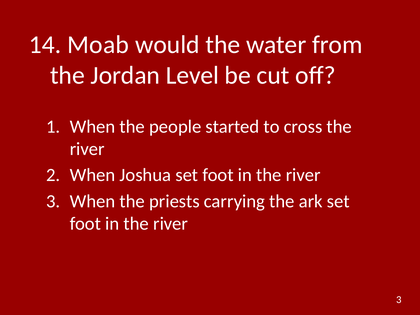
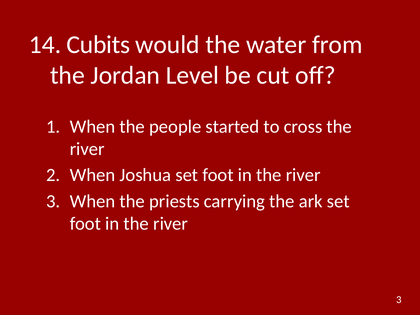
Moab: Moab -> Cubits (98, 45)
